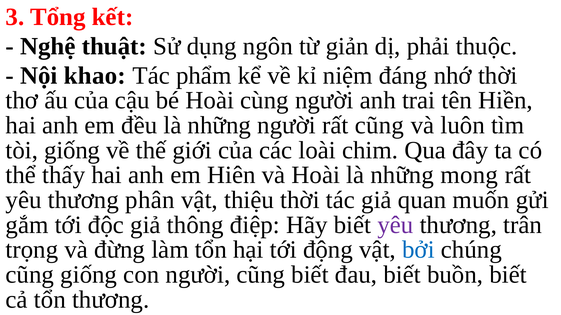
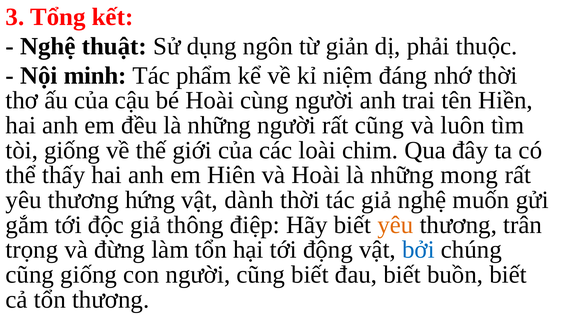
khao: khao -> minh (95, 76)
phân: phân -> hứng (150, 200)
thiệu: thiệu -> dành (249, 200)
giả quan: quan -> nghệ (422, 200)
yêu colour: purple -> orange (395, 225)
